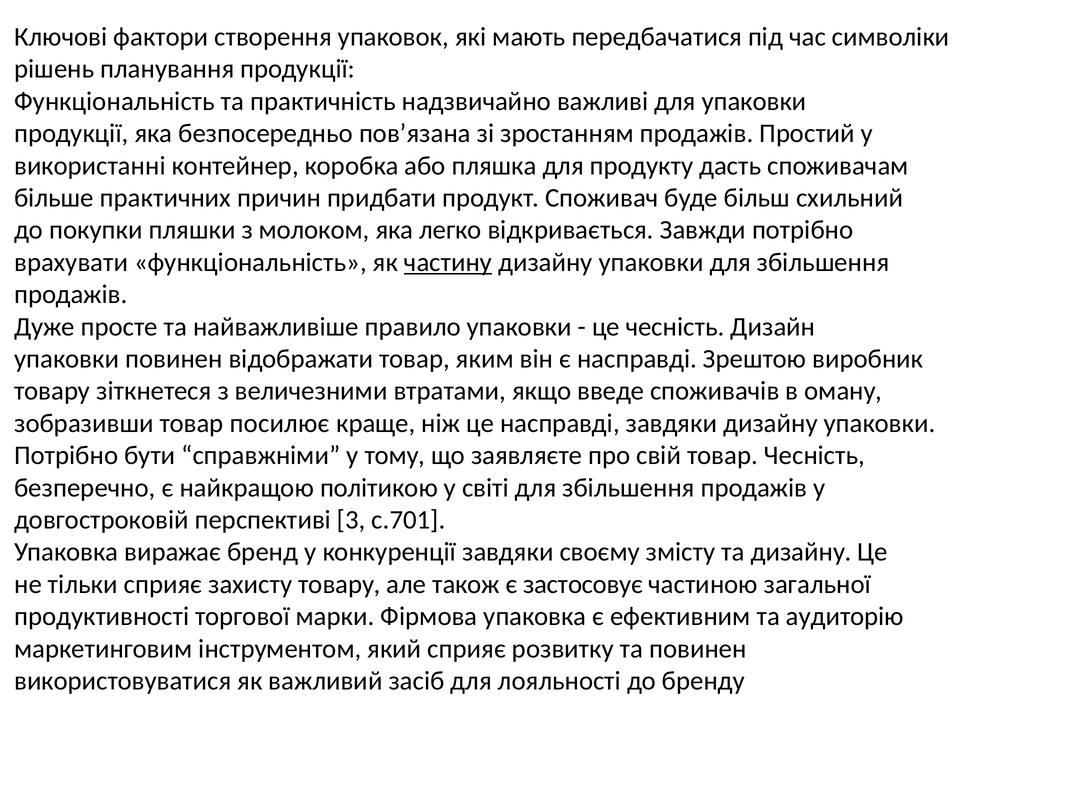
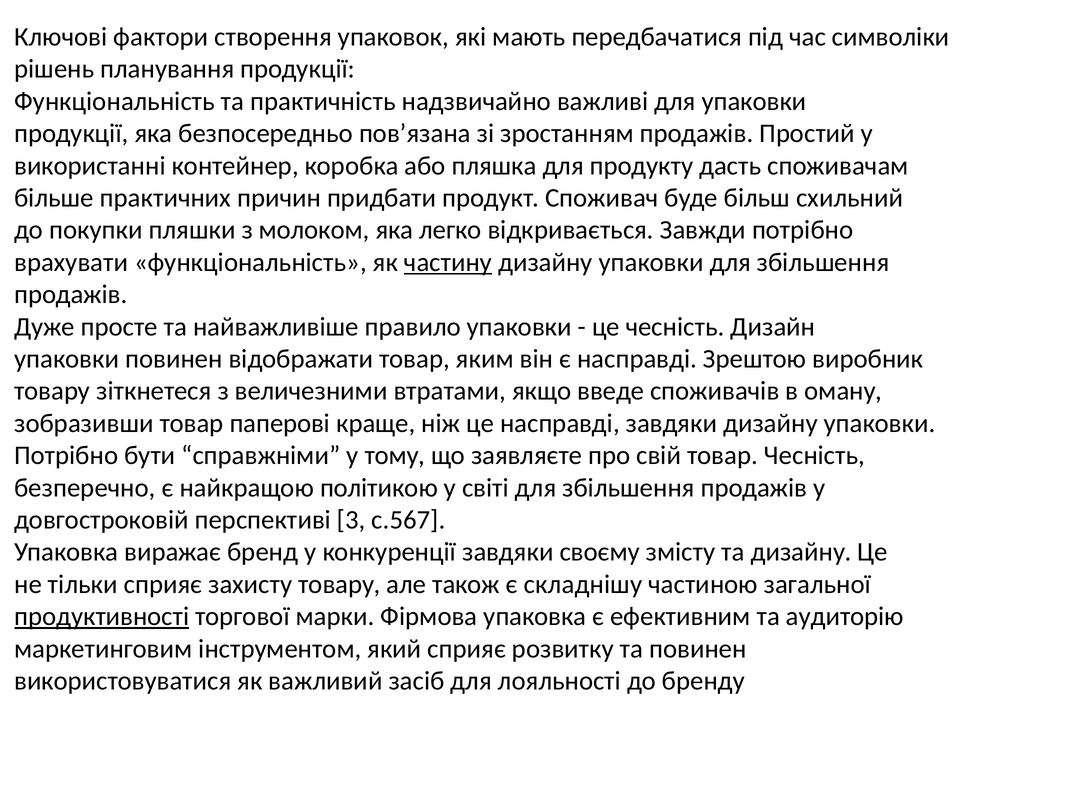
посилює: посилює -> паперові (280, 423)
с.701: с.701 -> с.567 (408, 520)
застосовує: застосовує -> складнішу (583, 584)
продуктивності underline: none -> present (102, 616)
